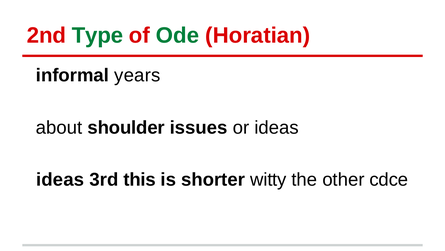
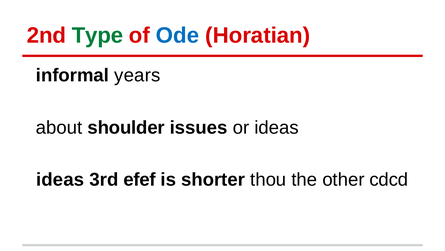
Ode colour: green -> blue (178, 35)
this: this -> efef (140, 179)
witty: witty -> thou (268, 179)
cdce: cdce -> cdcd (389, 179)
